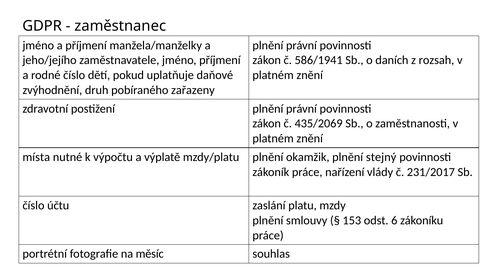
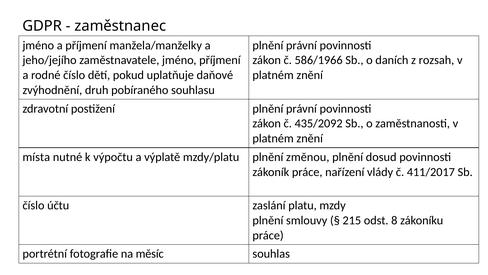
586/1941: 586/1941 -> 586/1966 (319, 60)
zařazeny: zařazeny -> souhlasu (193, 90)
435/2069: 435/2069 -> 435/2092 (319, 123)
okamžik: okamžik -> změnou (308, 157)
stejný: stejný -> dosud (381, 157)
231/2017: 231/2017 -> 411/2017 (431, 172)
153: 153 -> 215 (352, 220)
6: 6 -> 8 (394, 220)
